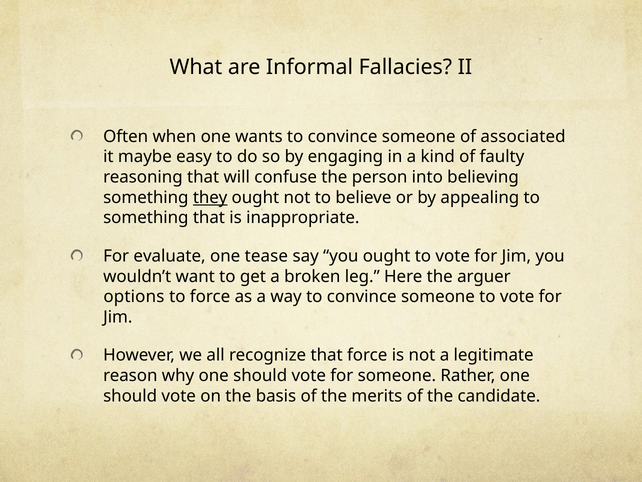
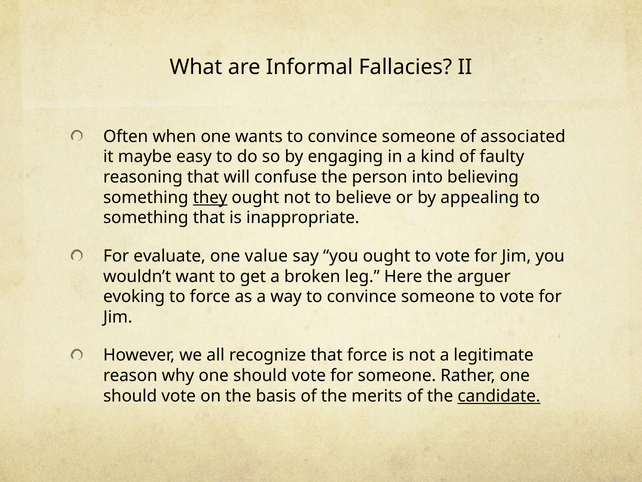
tease: tease -> value (266, 256)
options: options -> evoking (134, 296)
candidate underline: none -> present (499, 396)
